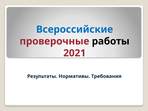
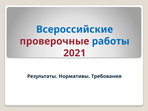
работы colour: black -> blue (111, 41)
